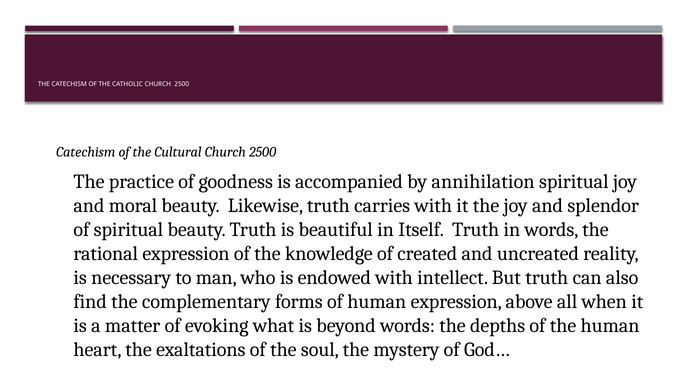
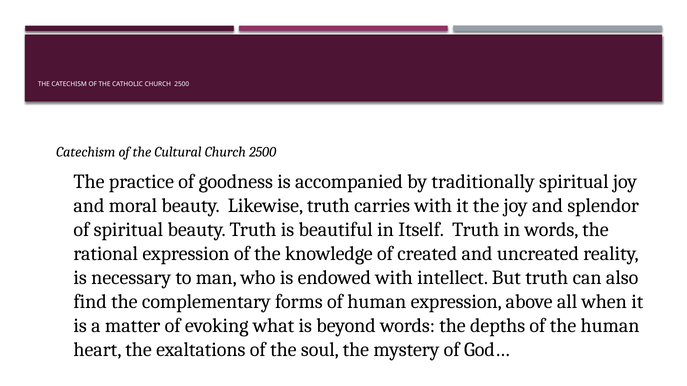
annihilation: annihilation -> traditionally (483, 182)
